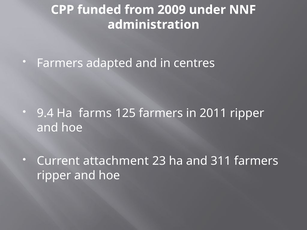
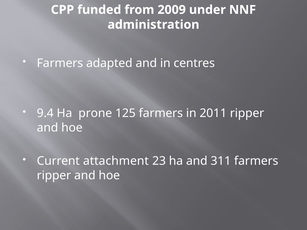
farms: farms -> prone (95, 113)
